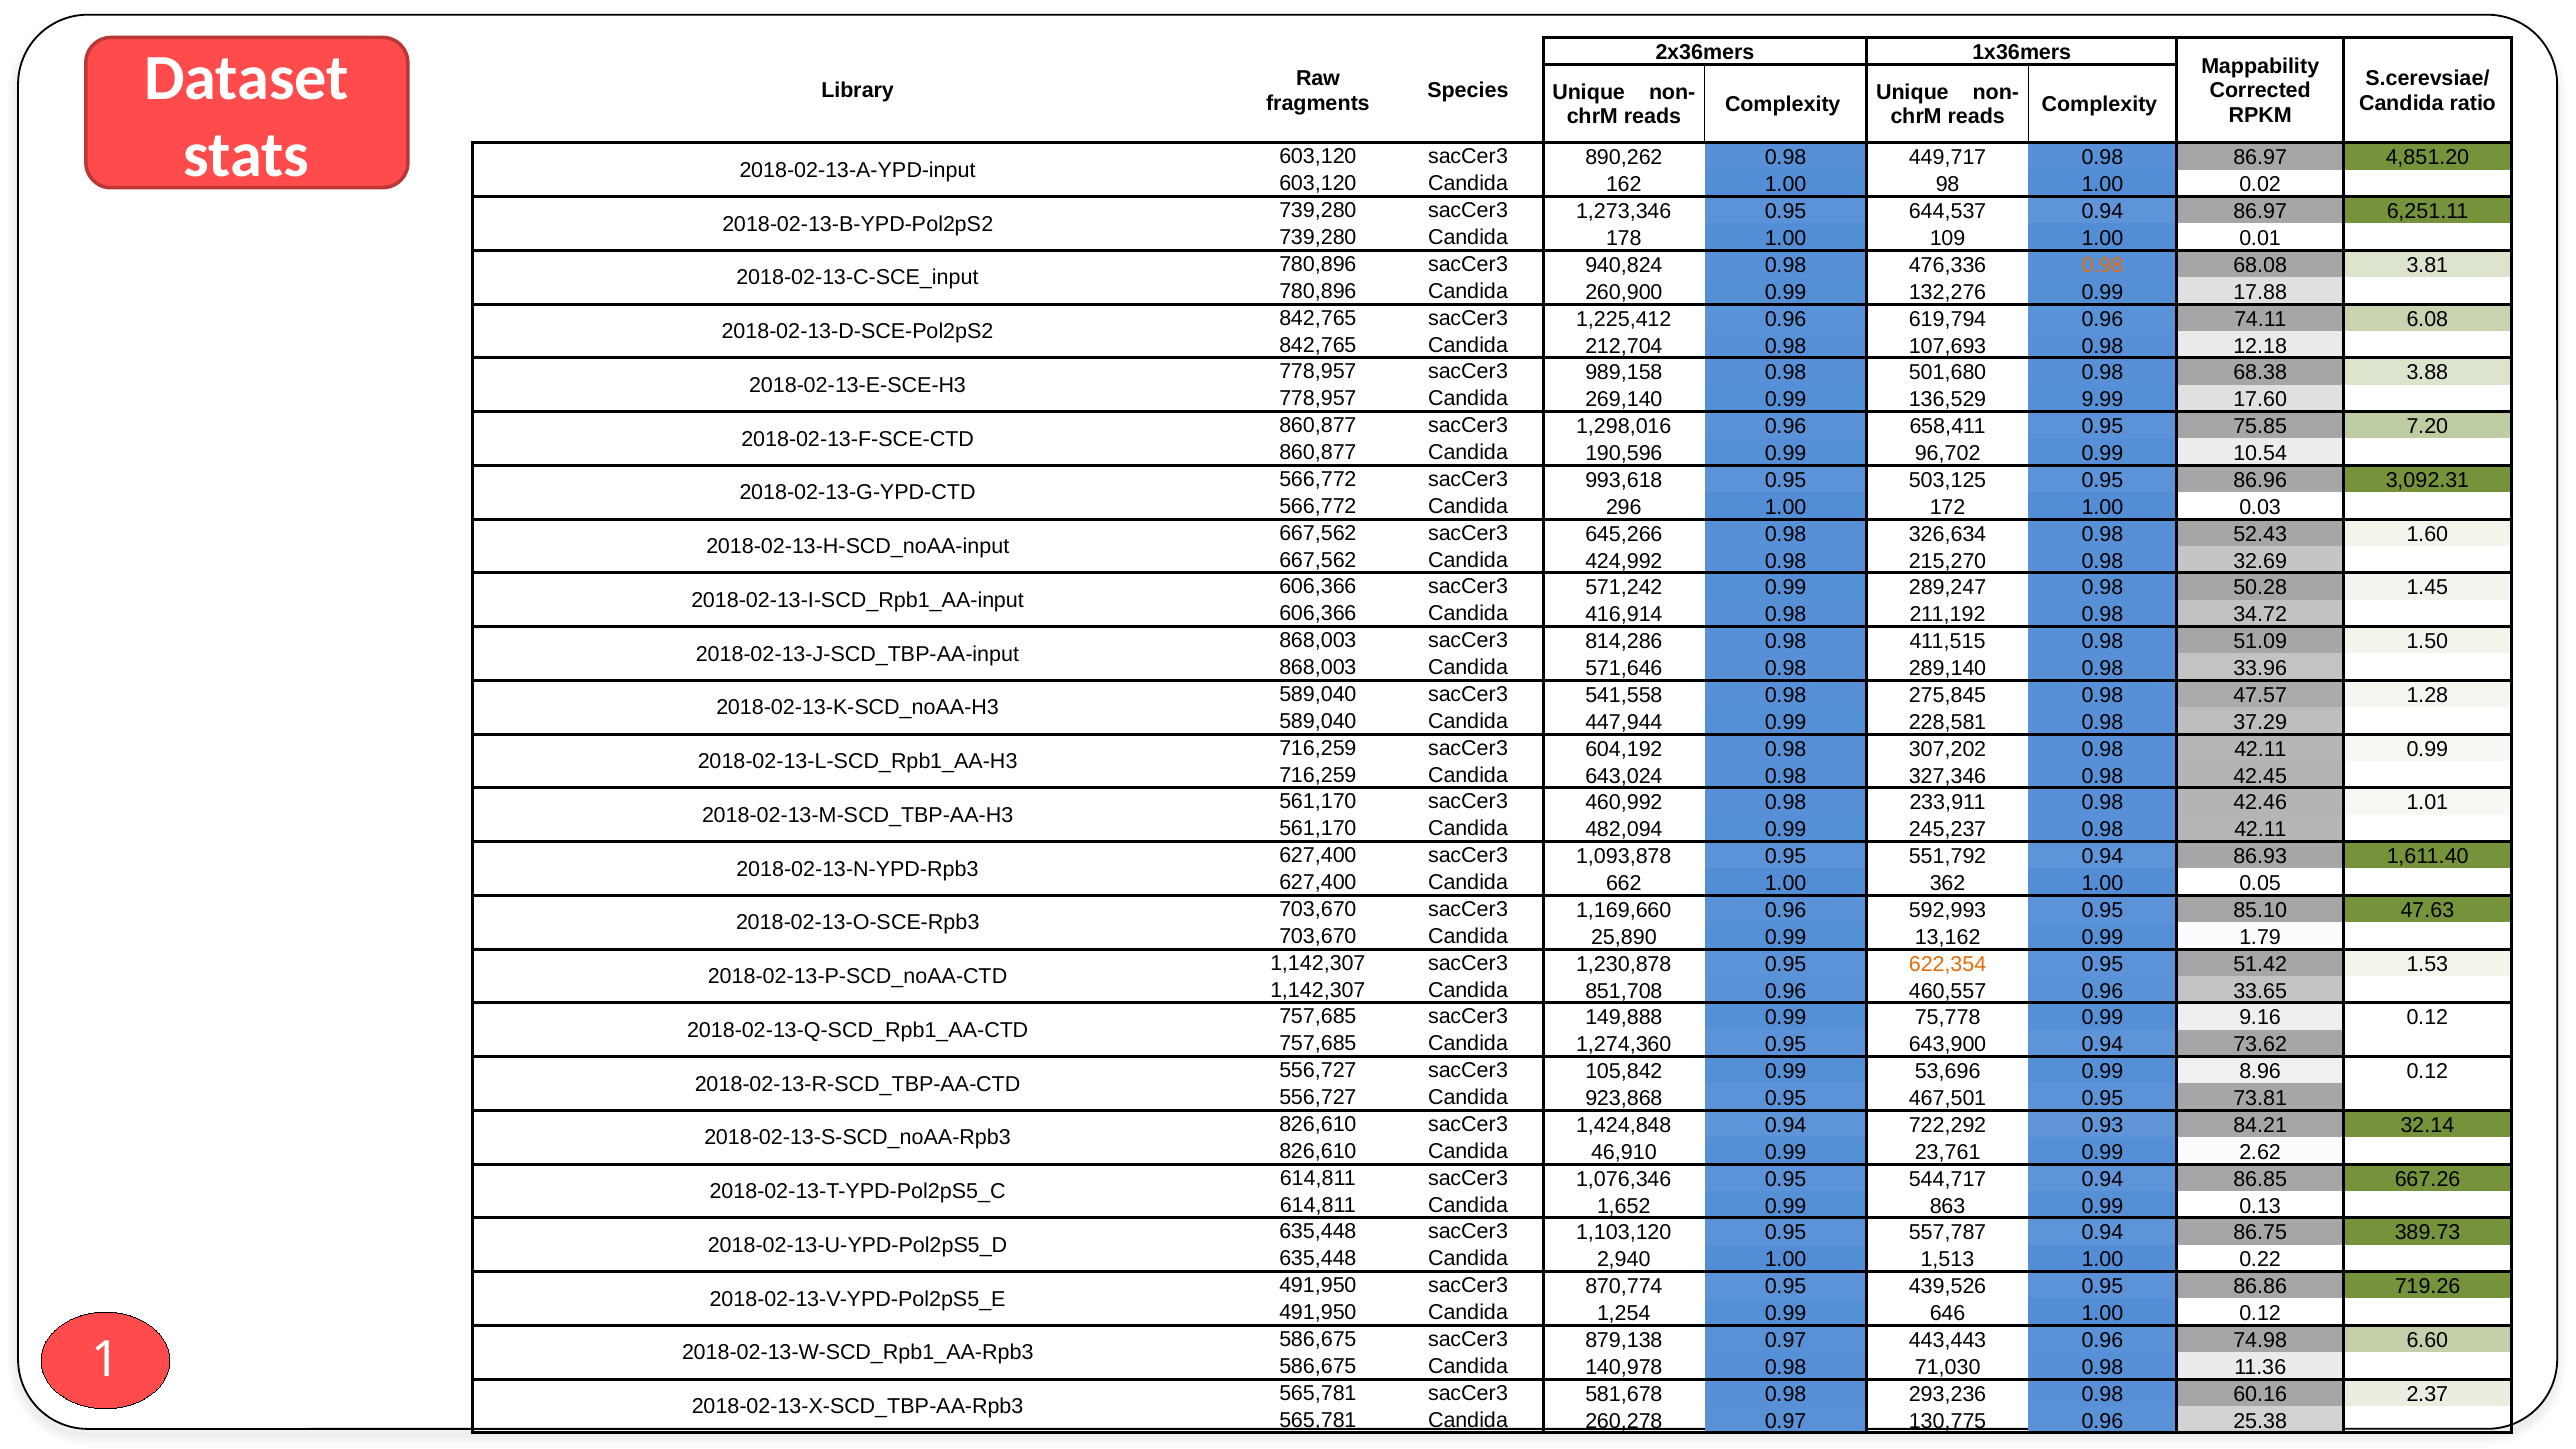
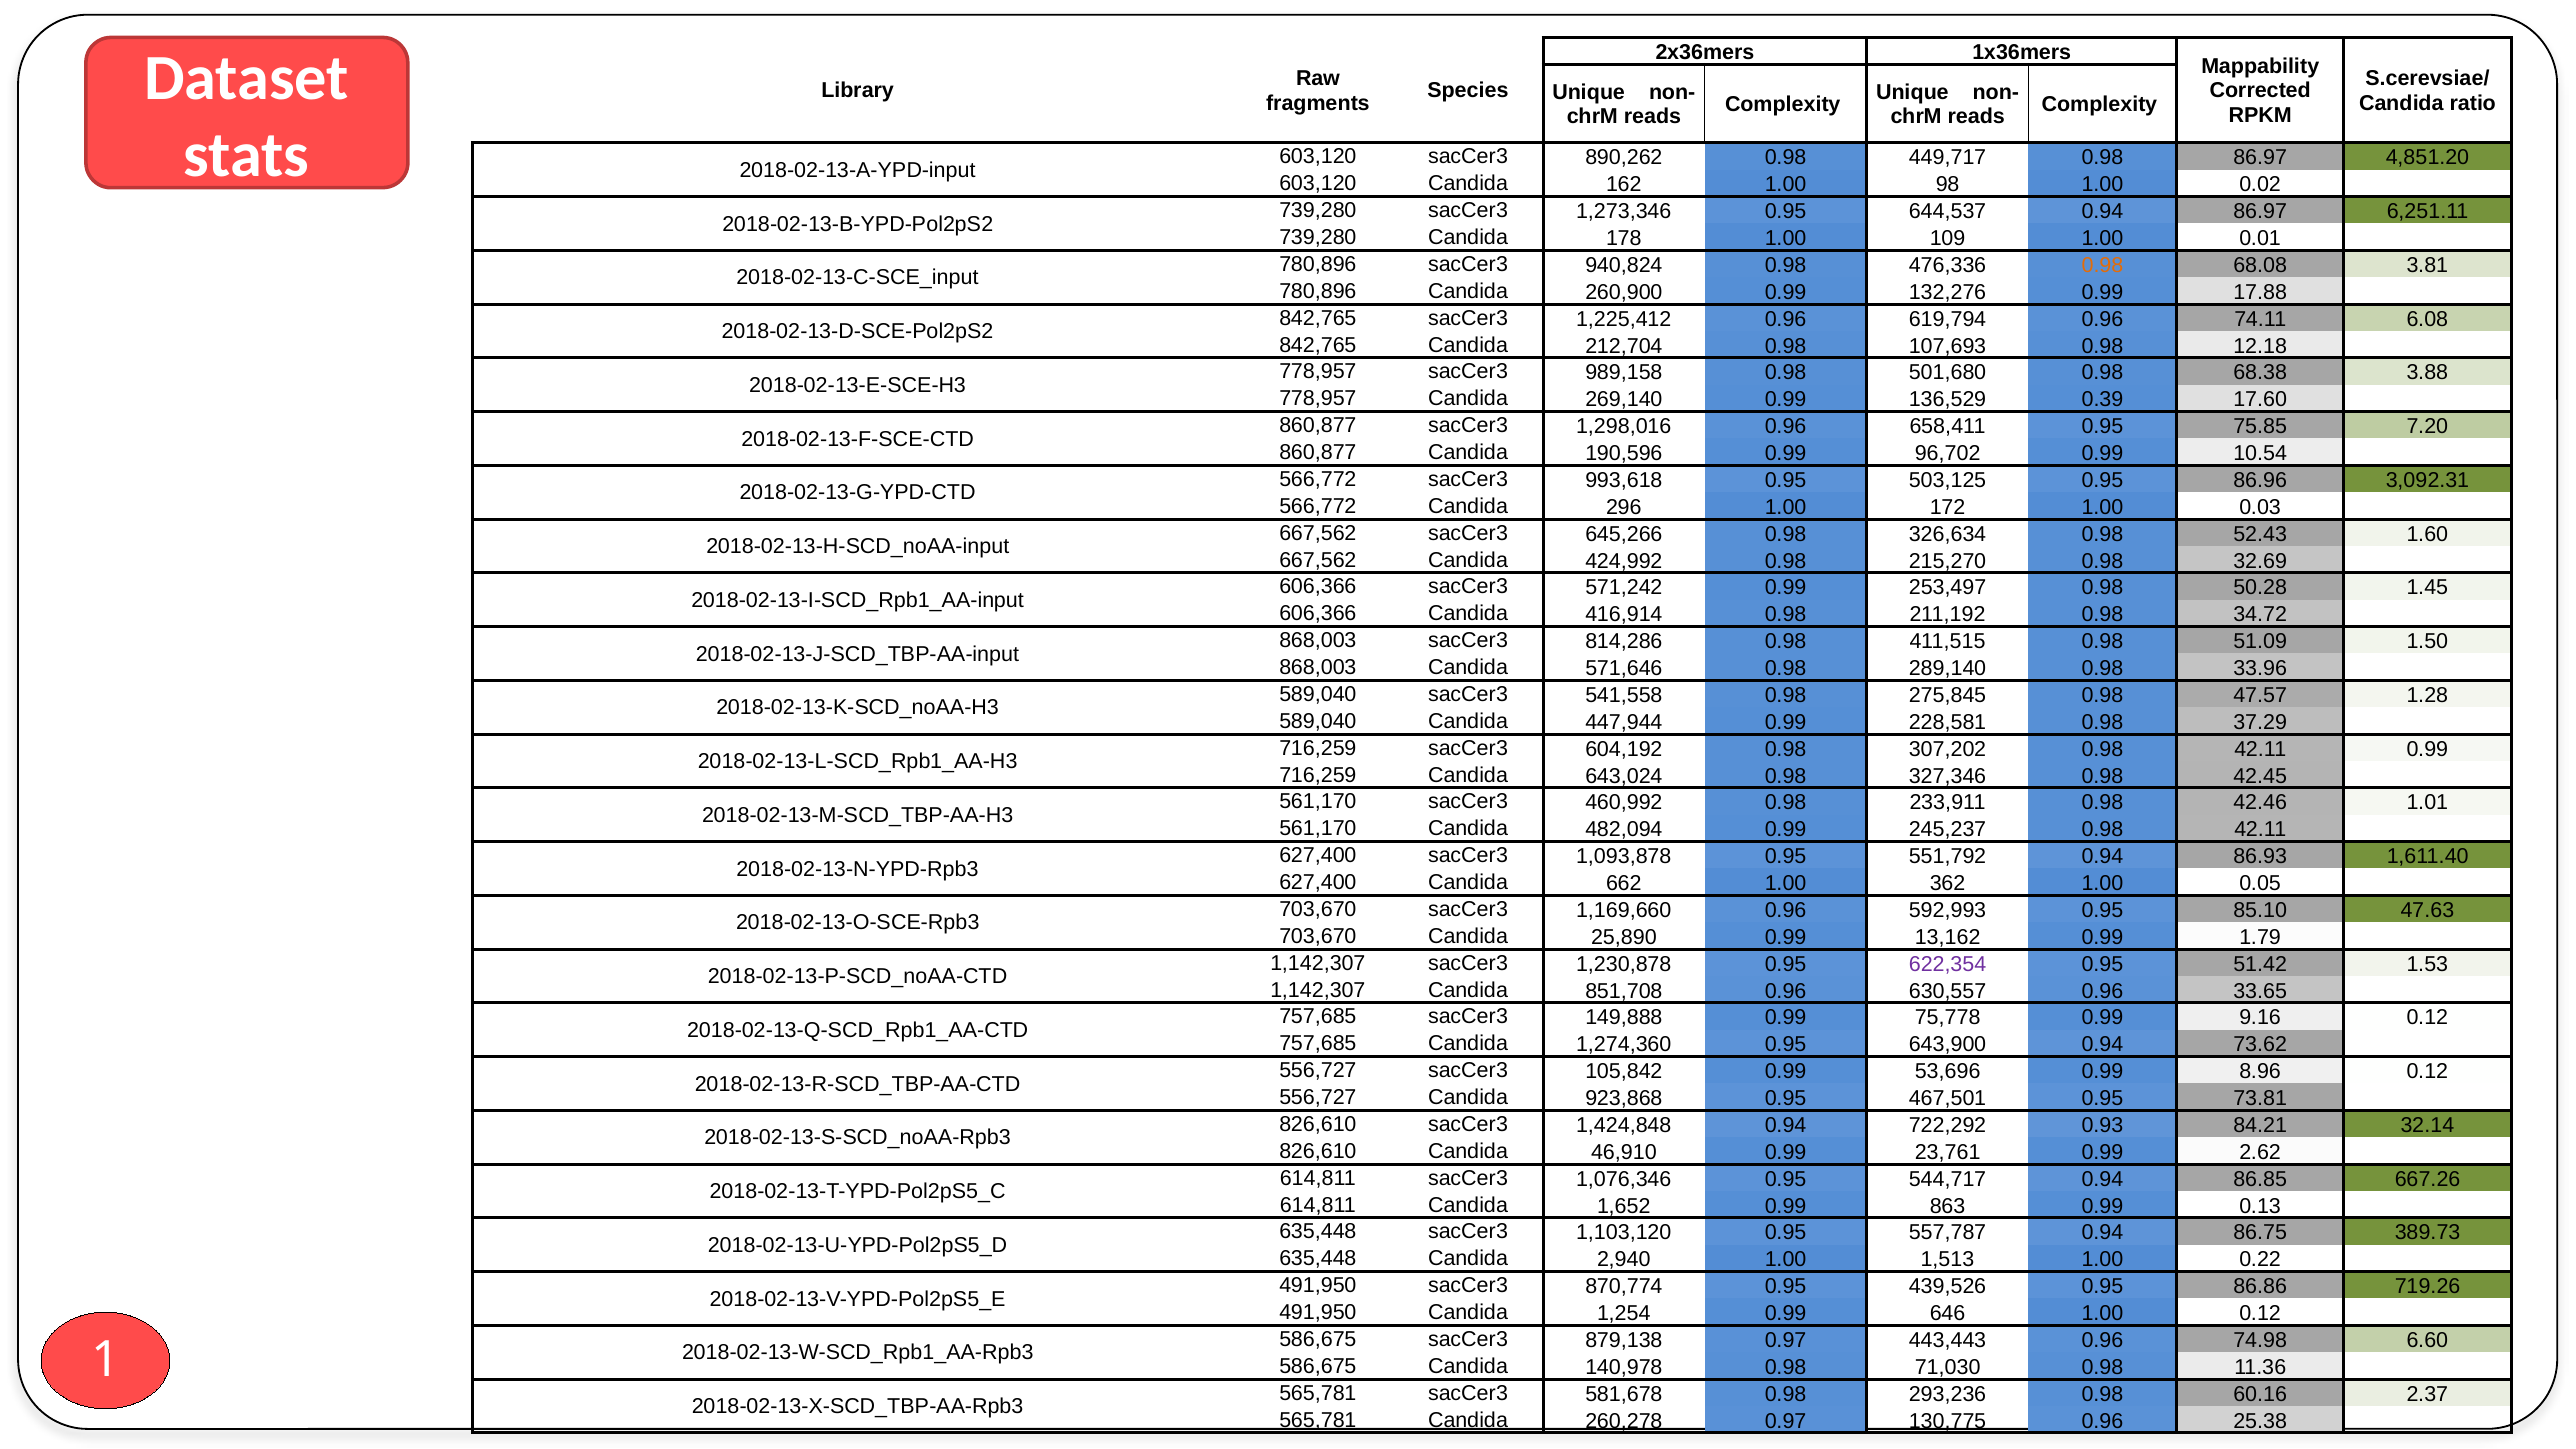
9.99: 9.99 -> 0.39 (2103, 400)
289,247: 289,247 -> 253,497 (1948, 588)
622,354 colour: orange -> purple (1948, 964)
460,557: 460,557 -> 630,557 (1948, 991)
